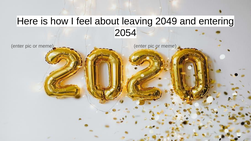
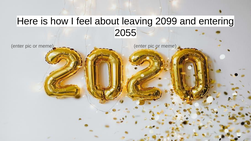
2049: 2049 -> 2099 (166, 21)
2054: 2054 -> 2055 (125, 33)
